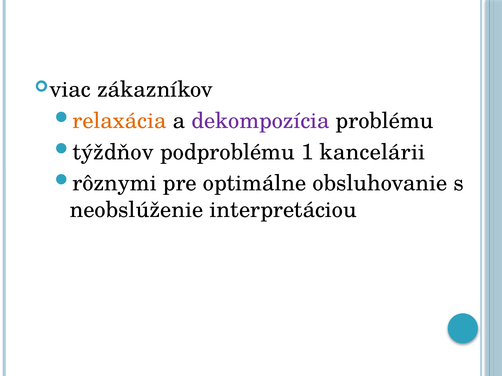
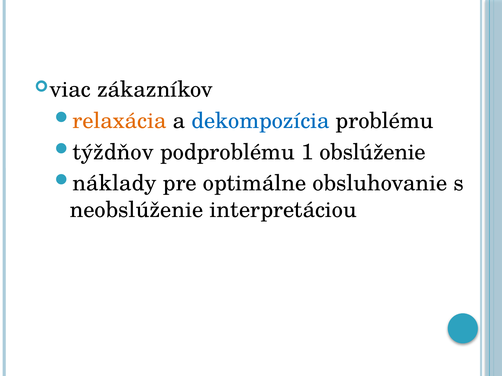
dekompozícia colour: purple -> blue (260, 121)
kancelárii: kancelárii -> obslúženie (373, 152)
rôznymi: rôznymi -> náklady (115, 183)
